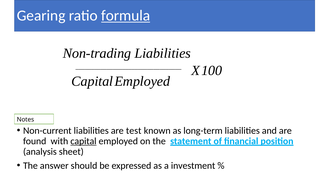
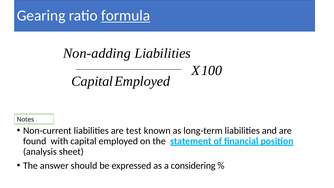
Non-trading: Non-trading -> Non-adding (97, 53)
capital underline: present -> none (83, 141)
investment: investment -> considering (193, 165)
